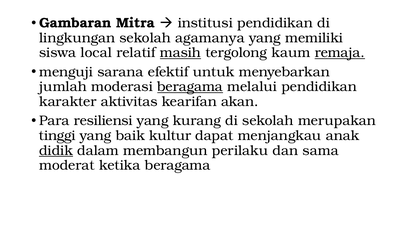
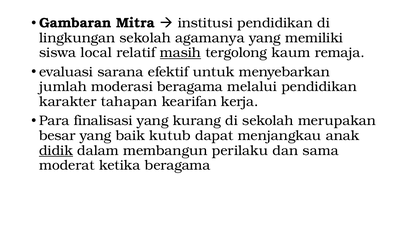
remaja underline: present -> none (340, 53)
menguji: menguji -> evaluasi (66, 72)
beragama underline: present -> none (190, 87)
aktivitas: aktivitas -> tahapan (129, 101)
akan: akan -> kerja (240, 101)
resiliensi: resiliensi -> finalisasi (103, 121)
tinggi: tinggi -> besar (57, 135)
kultur: kultur -> kutub (170, 135)
